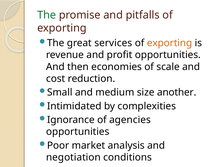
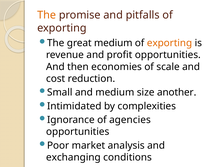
The colour: green -> orange (47, 15)
great services: services -> medium (113, 43)
negotiation: negotiation -> exchanging (73, 158)
